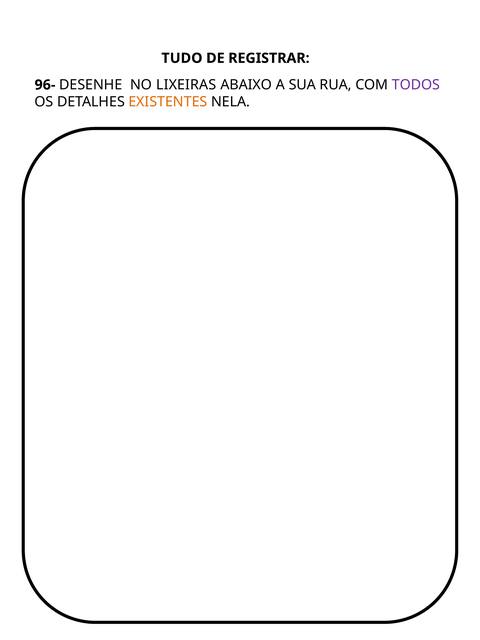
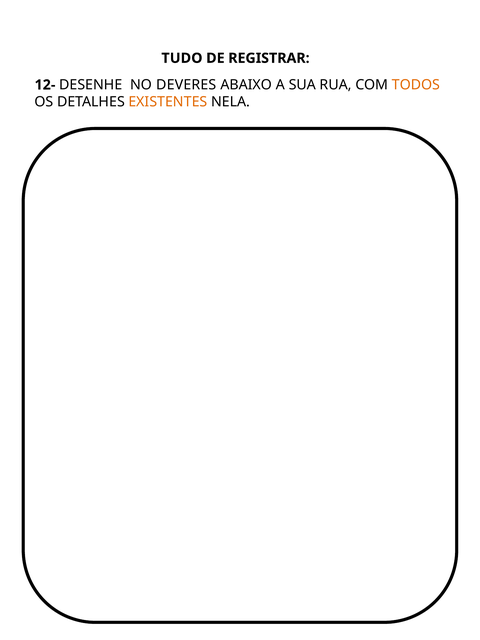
96-: 96- -> 12- (45, 85)
LIXEIRAS: LIXEIRAS -> DEVERES (186, 85)
TODOS colour: purple -> orange (416, 85)
